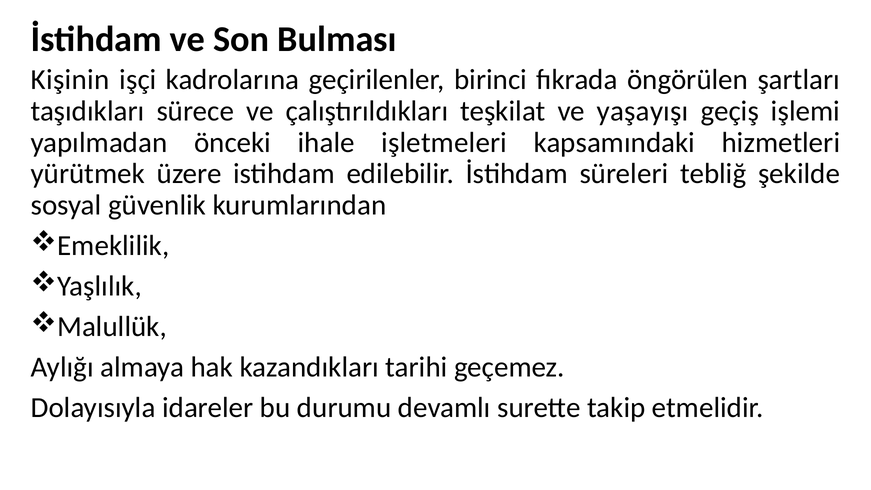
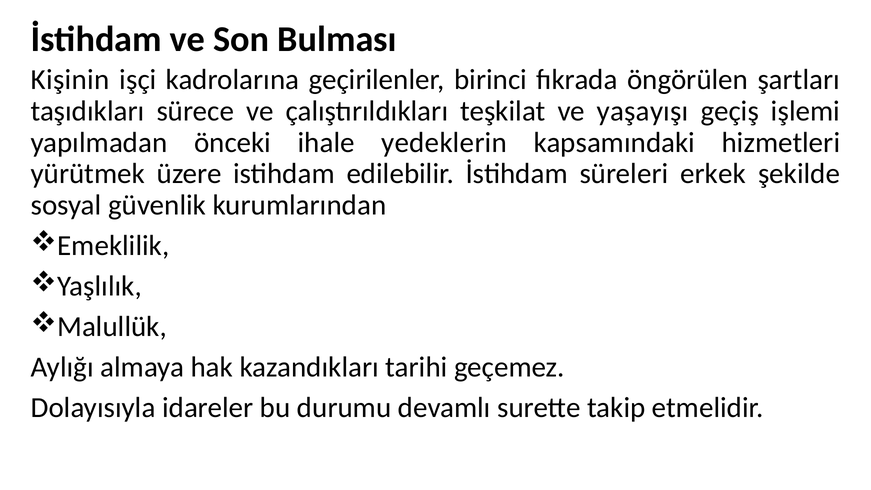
işletmeleri: işletmeleri -> yedeklerin (444, 143)
tebliğ: tebliğ -> erkek (713, 174)
